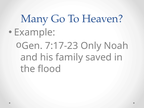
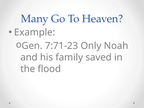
7:17-23: 7:17-23 -> 7:71-23 (62, 46)
